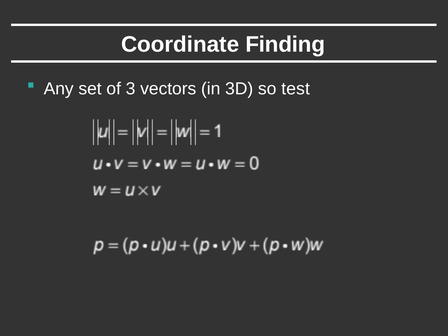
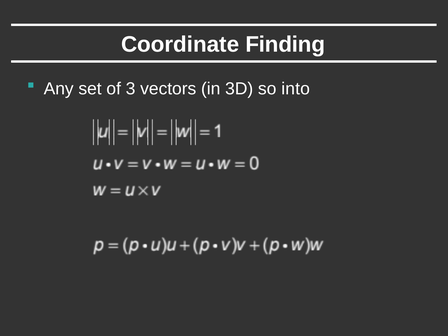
test: test -> into (296, 89)
